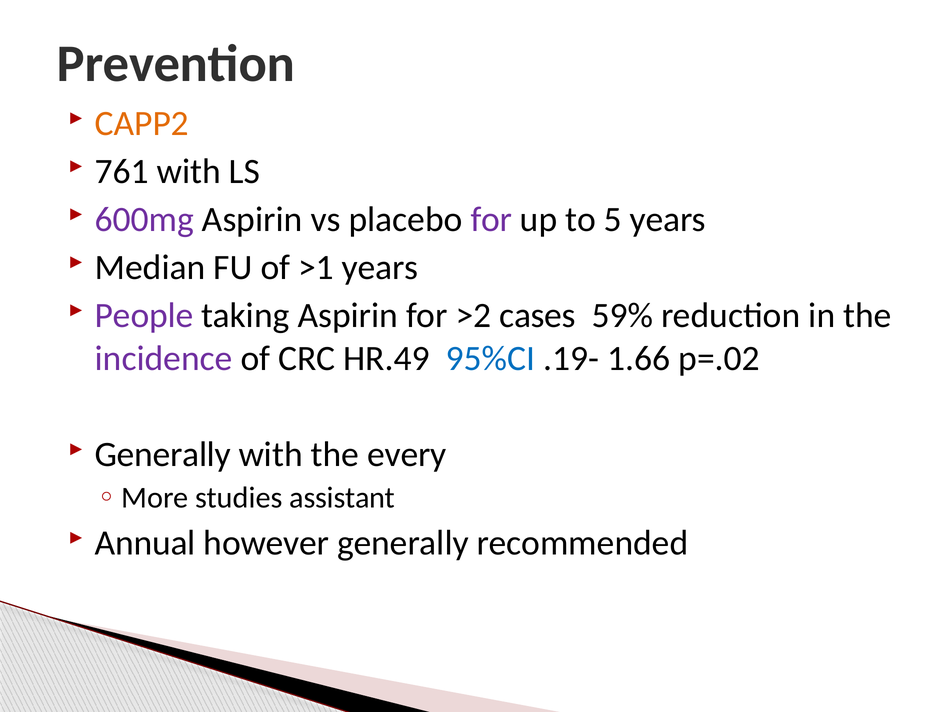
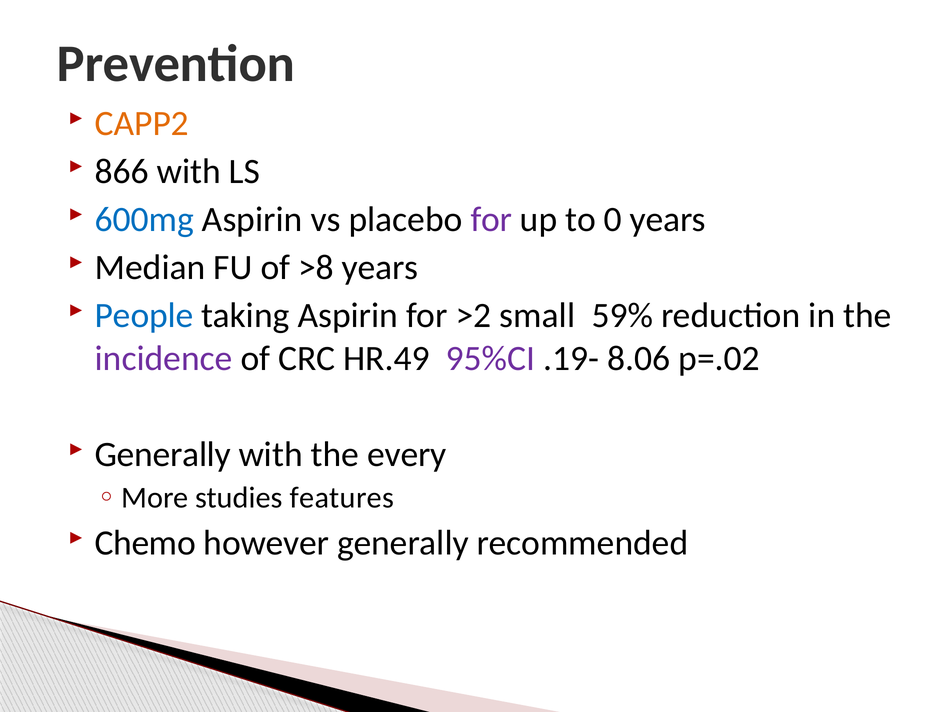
761: 761 -> 866 (122, 171)
600mg colour: purple -> blue (144, 219)
5: 5 -> 0 (613, 219)
>1: >1 -> >8 (316, 267)
People colour: purple -> blue (144, 315)
cases: cases -> small (537, 315)
95%CI colour: blue -> purple (491, 358)
1.66: 1.66 -> 8.06 (639, 358)
assistant: assistant -> features (342, 498)
Annual: Annual -> Chemo (145, 543)
